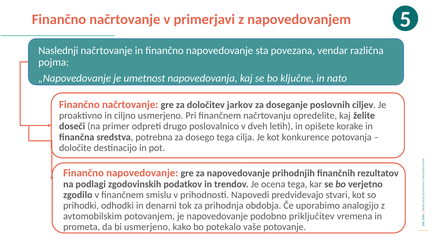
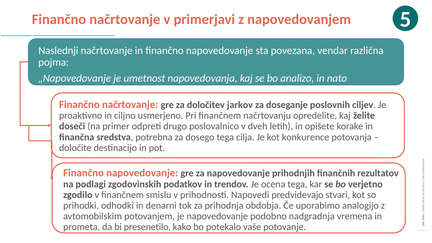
ključne: ključne -> analizo (297, 78)
priključitev: priključitev -> nadgradnja (312, 216)
bi usmerjeno: usmerjeno -> presenetilo (147, 227)
